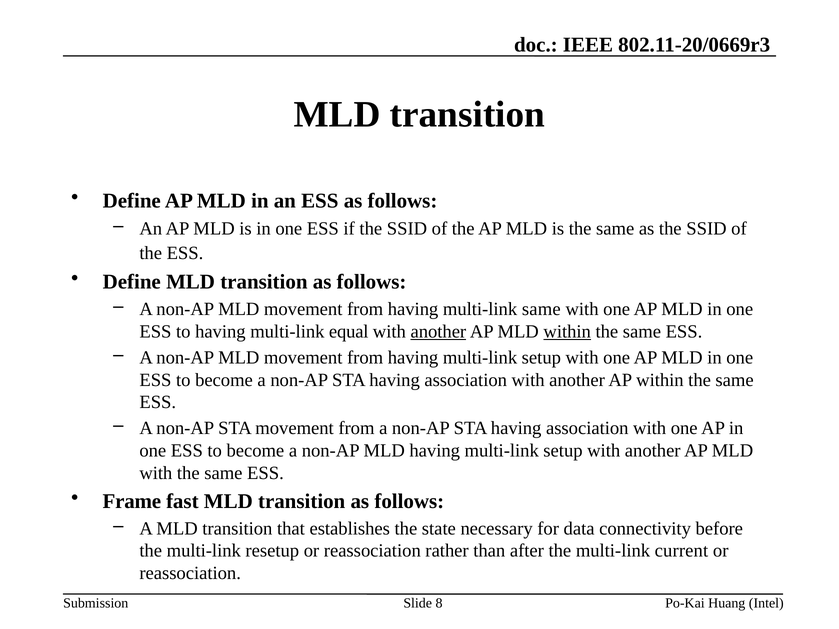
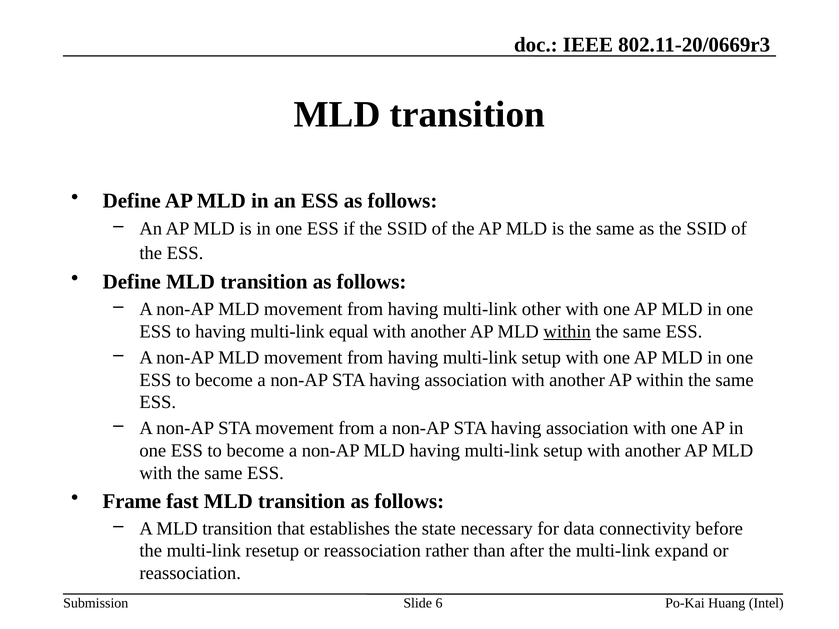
multi-link same: same -> other (541, 309)
another underline: present -> none (438, 332)
current: current -> expand (682, 551)
8: 8 -> 6 (439, 603)
